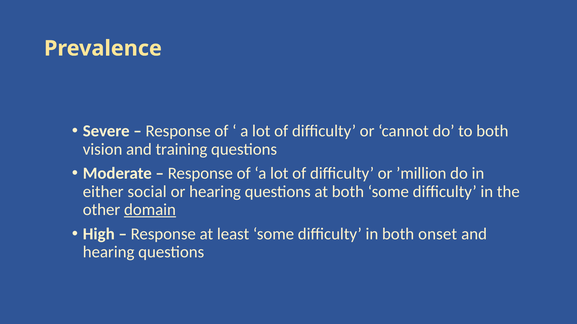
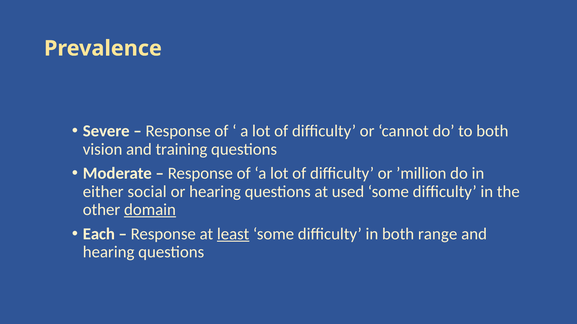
at both: both -> used (348, 192)
High: High -> Each (99, 234)
least underline: none -> present (233, 234)
onset: onset -> range (438, 234)
